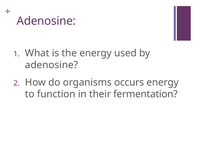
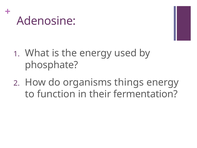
adenosine: adenosine -> phosphate (52, 65)
occurs: occurs -> things (129, 82)
